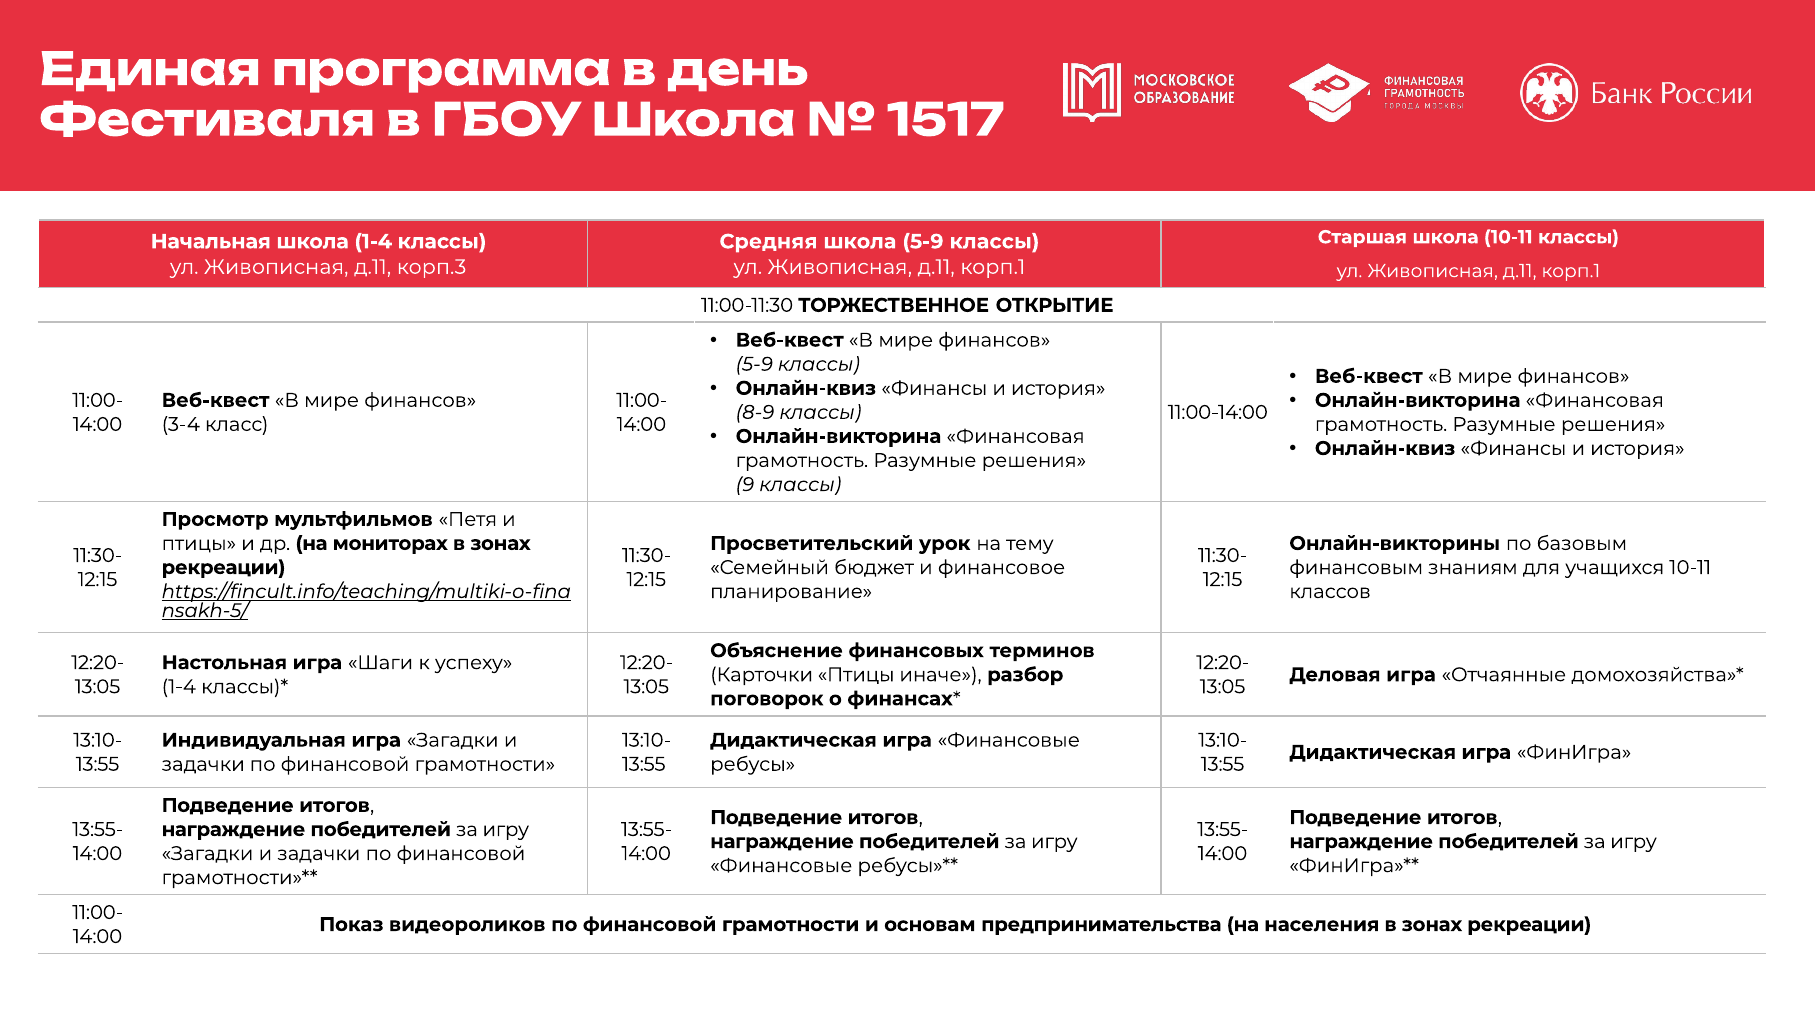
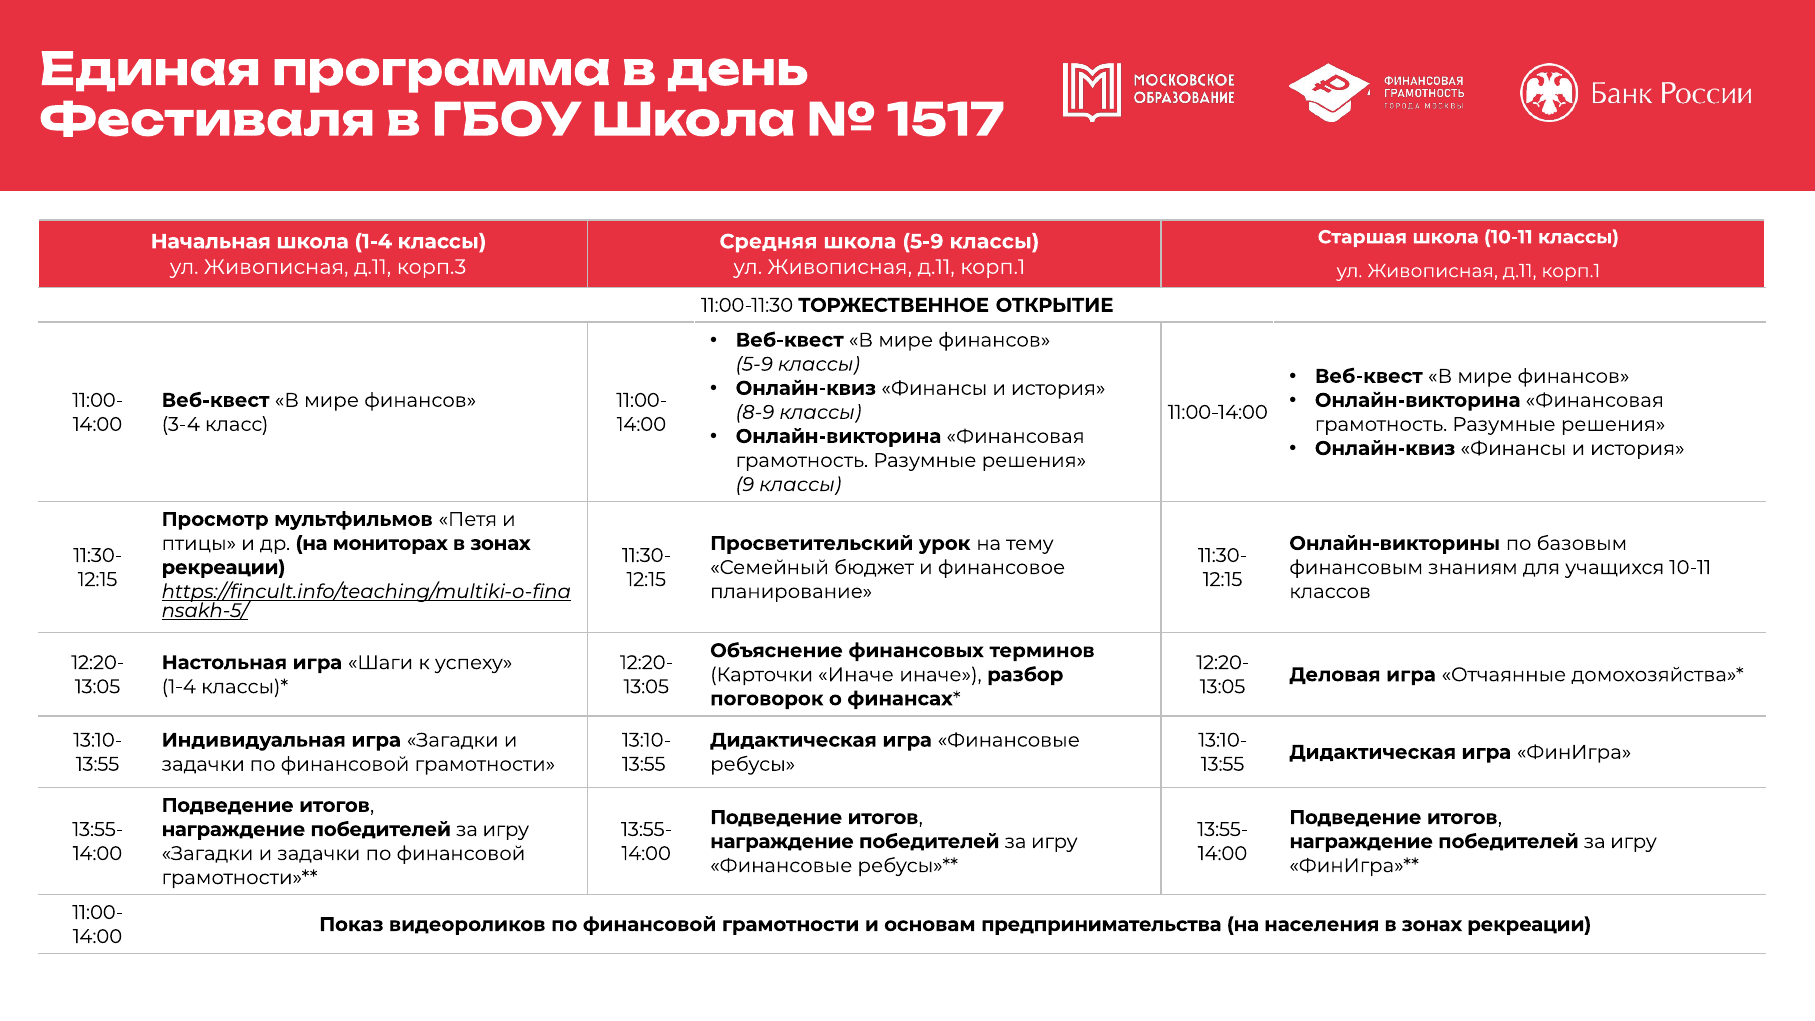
Карточки Птицы: Птицы -> Иначе (856, 675)
